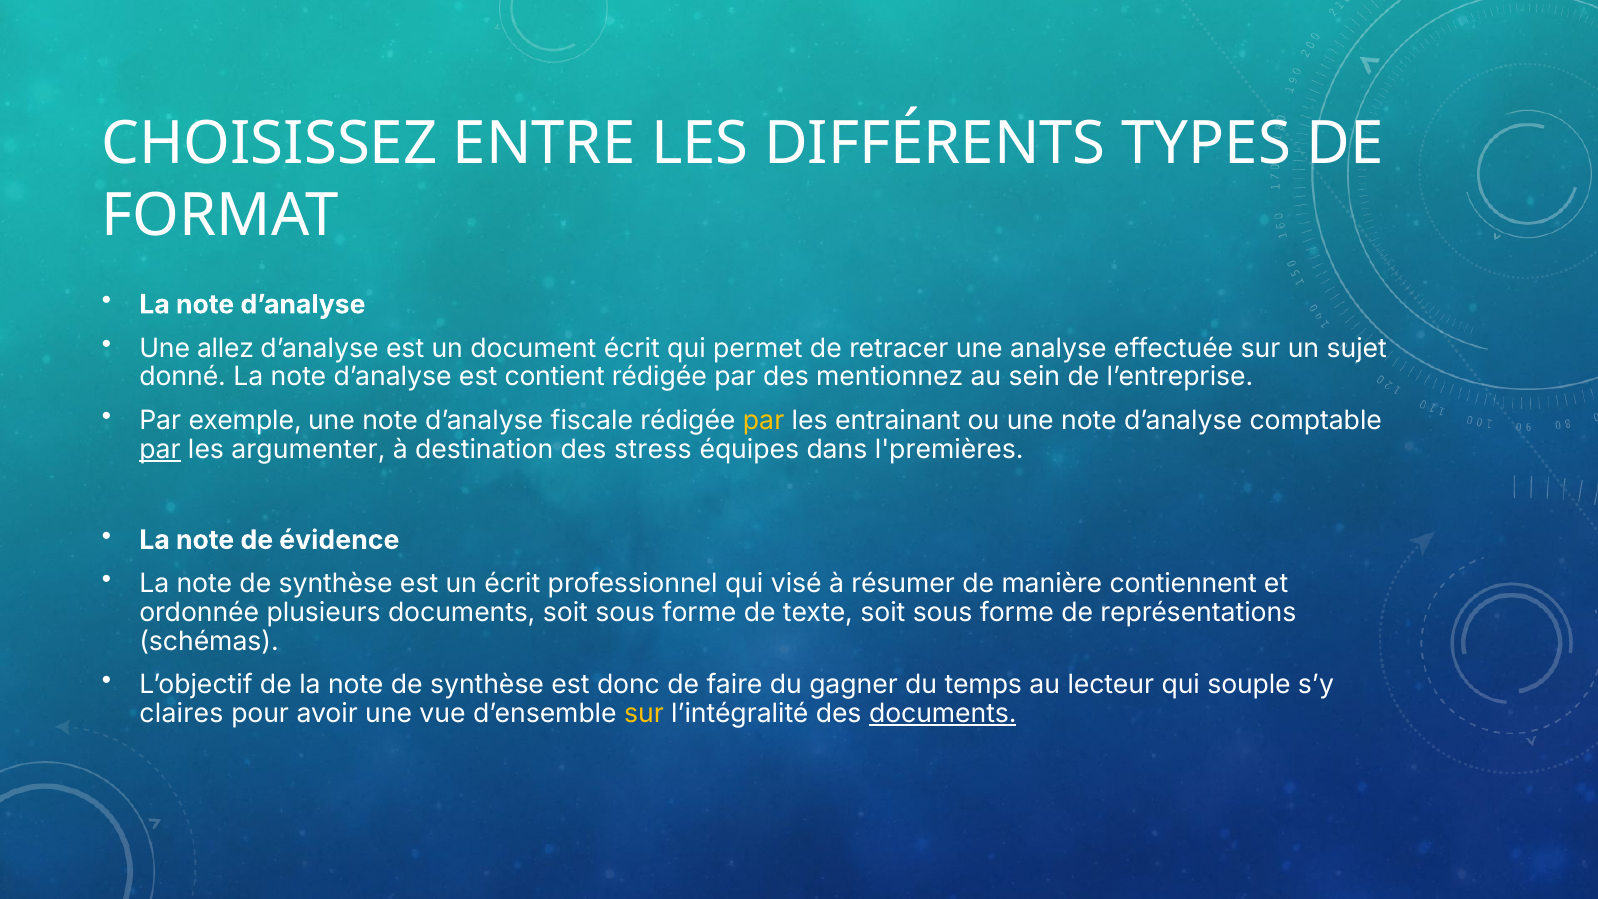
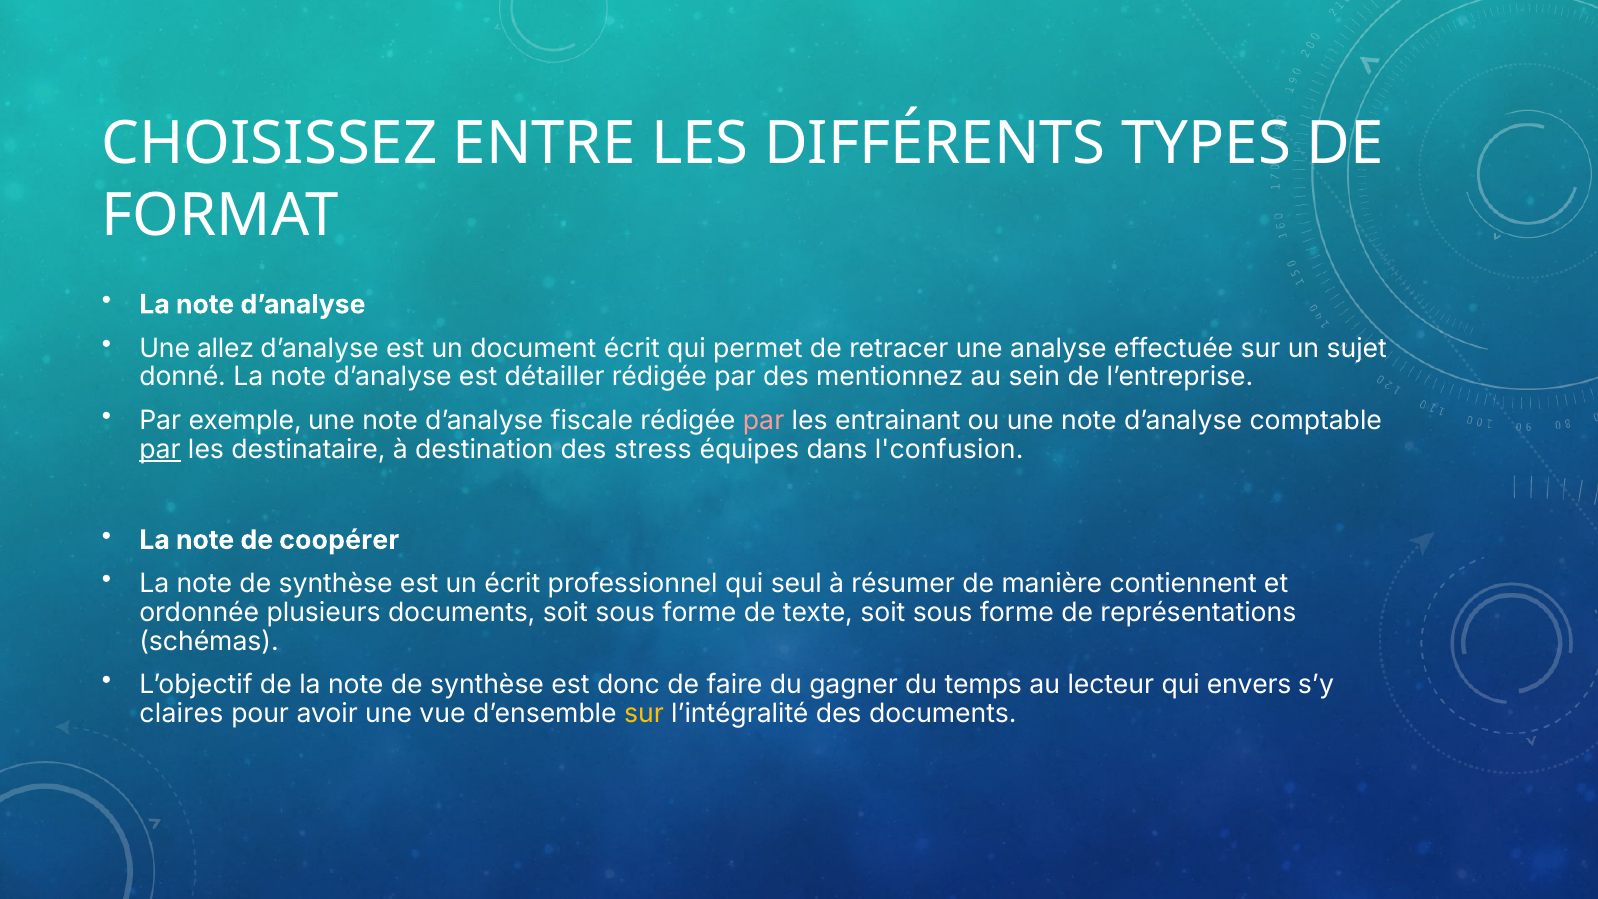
contient: contient -> détailler (555, 377)
par colour: yellow -> pink (764, 421)
argumenter: argumenter -> destinataire (308, 449)
l'premières: l'premières -> l'confusion (949, 449)
évidence: évidence -> coopérer (339, 540)
visé: visé -> seul (796, 584)
souple: souple -> envers (1249, 685)
documents underline: present -> none (943, 714)
